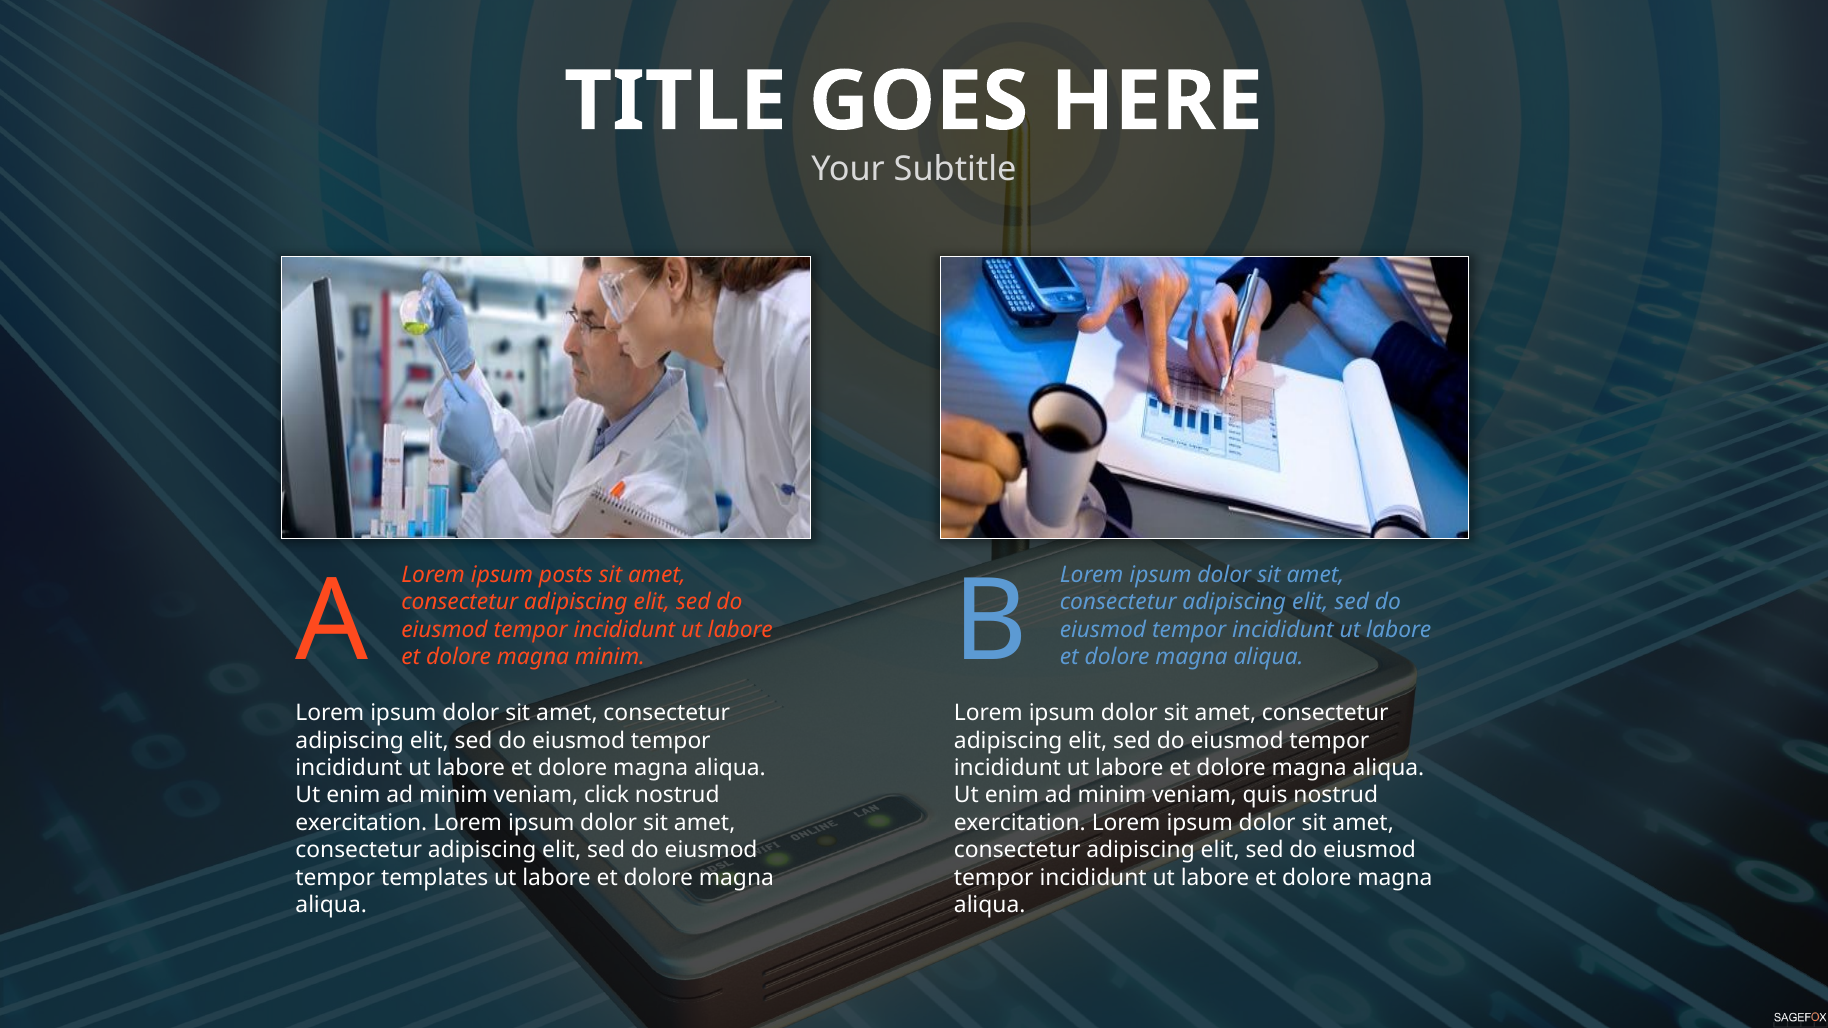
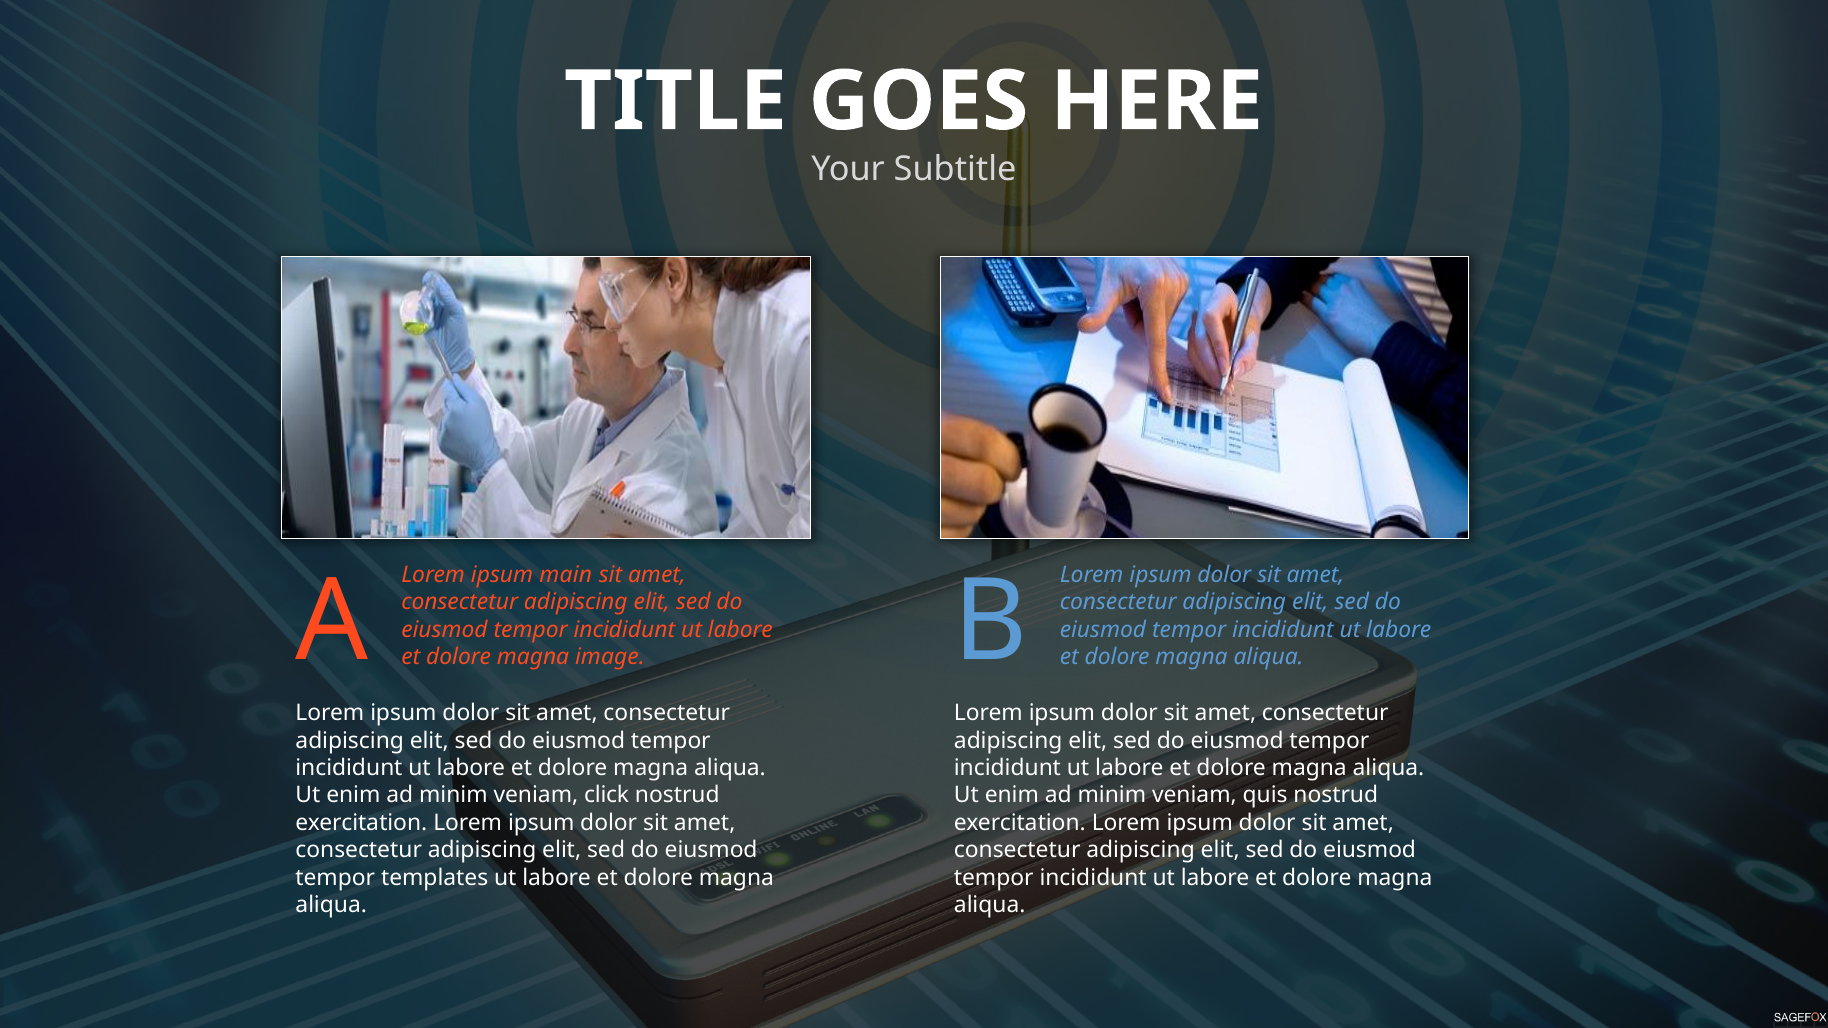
posts: posts -> main (566, 575)
magna minim: minim -> image (610, 657)
